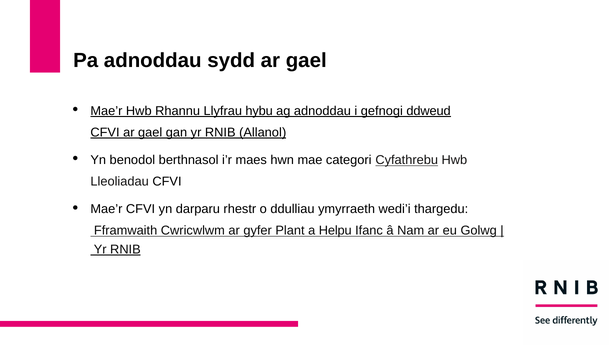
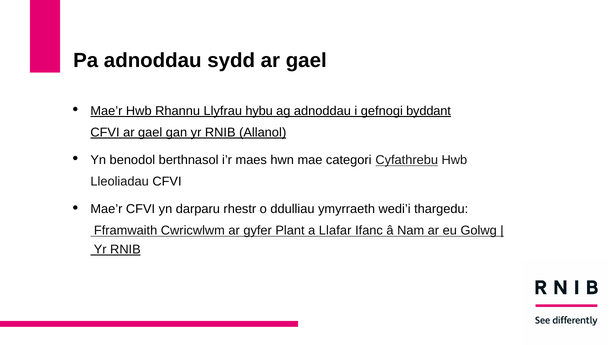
ddweud: ddweud -> byddant (429, 111)
Helpu: Helpu -> Llafar (335, 231)
